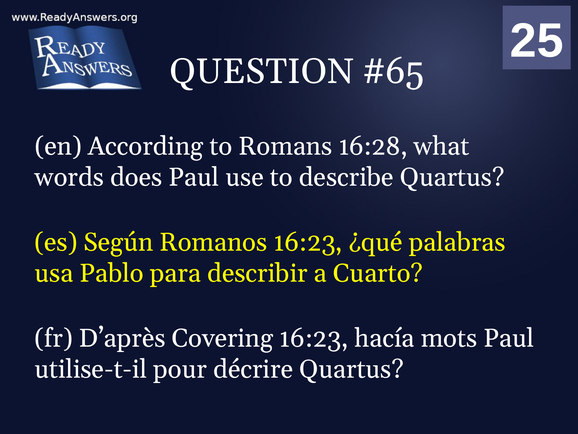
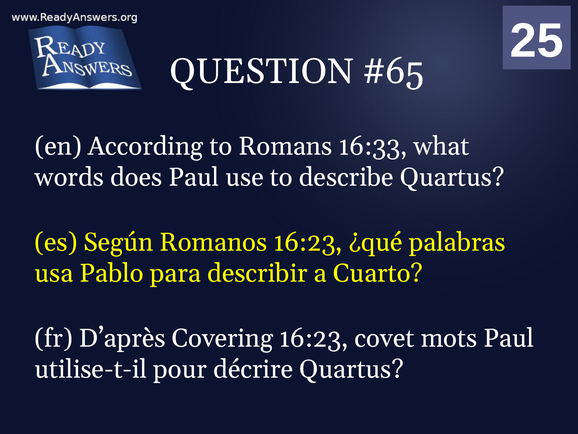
16:28: 16:28 -> 16:33 (373, 146)
hacía: hacía -> covet (384, 338)
